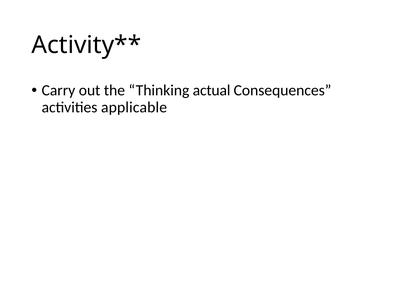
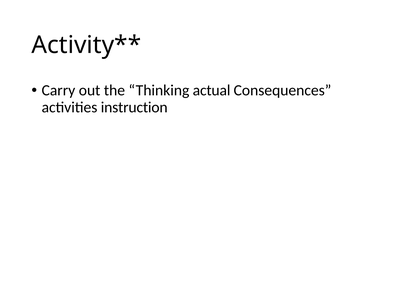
applicable: applicable -> instruction (134, 107)
